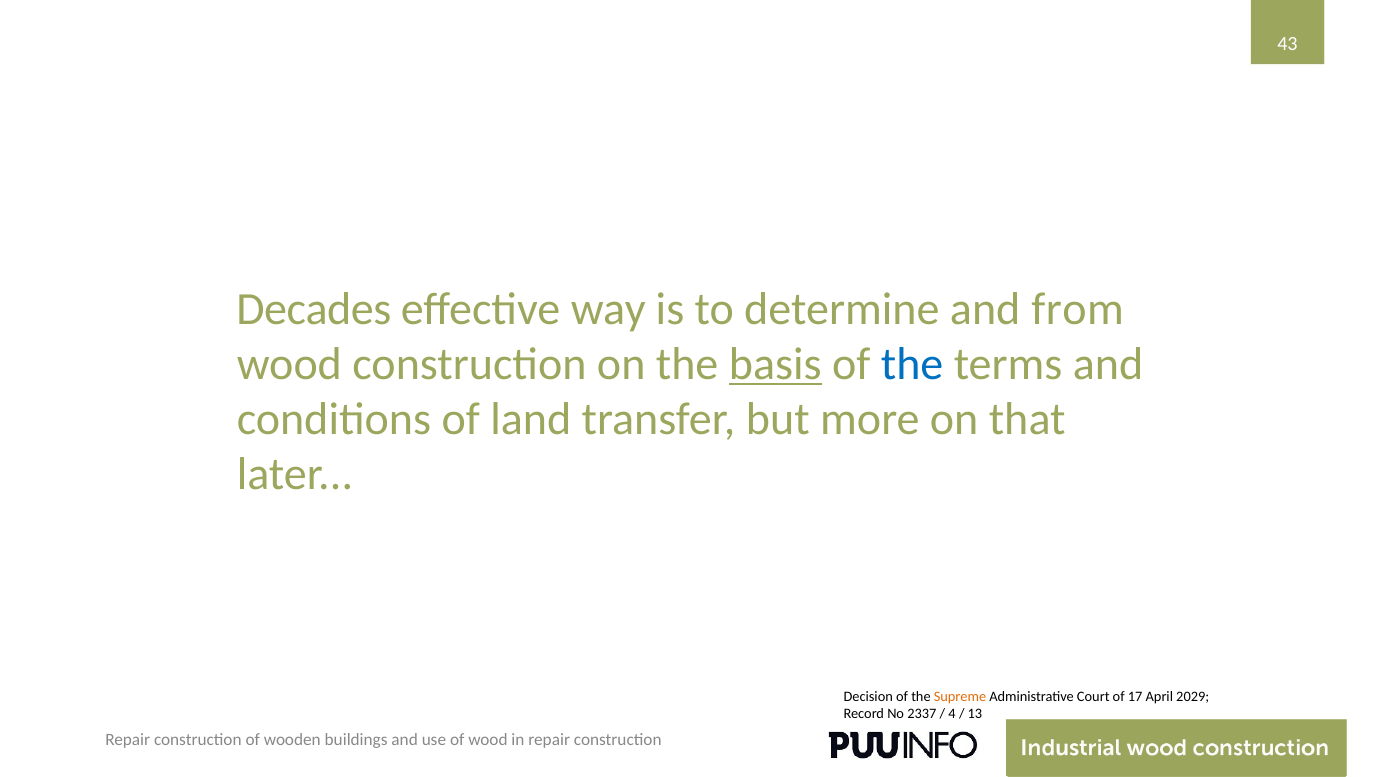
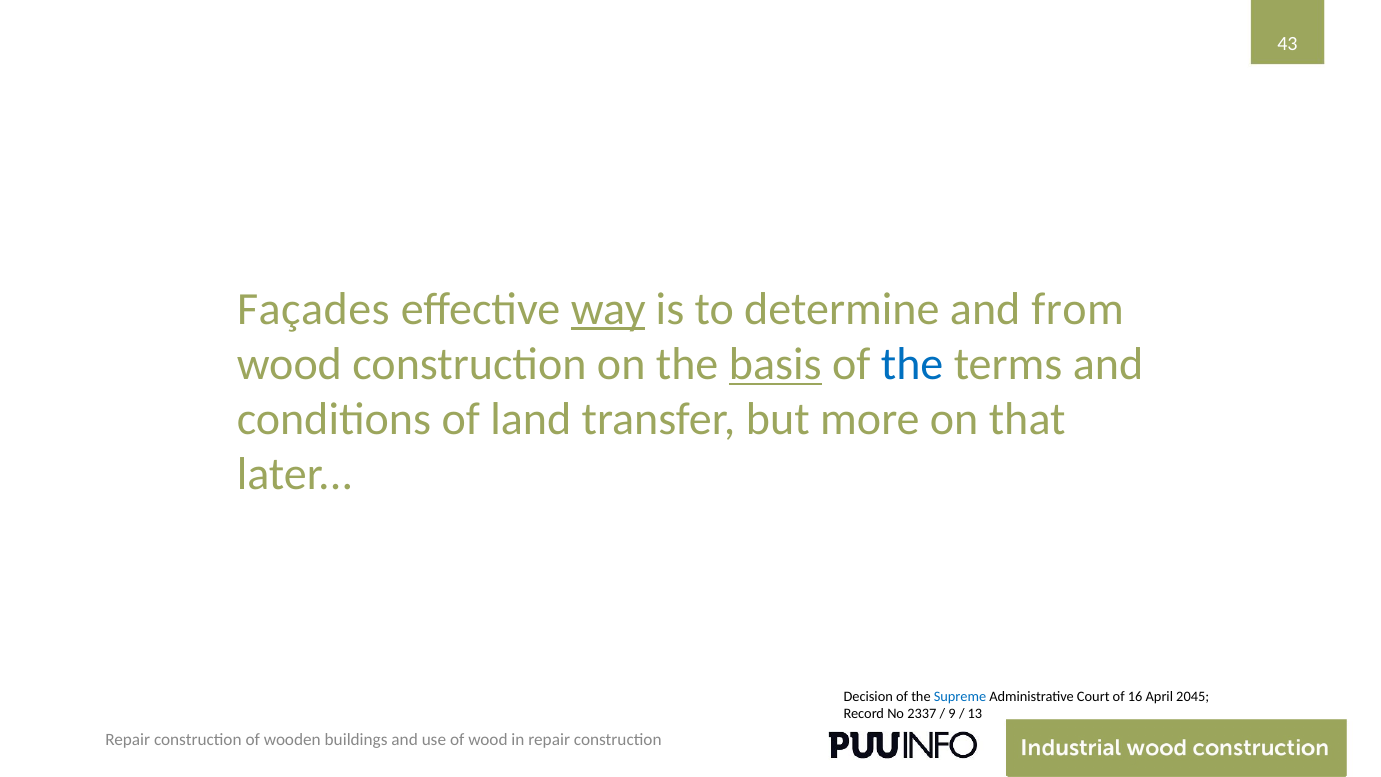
Decades: Decades -> Façades (313, 309)
way underline: none -> present (608, 309)
Supreme colour: orange -> blue (960, 697)
17: 17 -> 16 (1135, 697)
2029: 2029 -> 2045 (1193, 697)
4: 4 -> 9 (952, 714)
